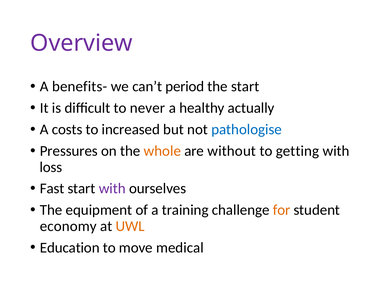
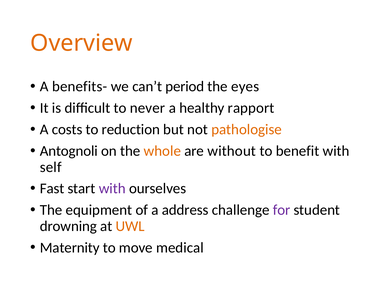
Overview colour: purple -> orange (81, 43)
the start: start -> eyes (245, 87)
actually: actually -> rapport (251, 108)
increased: increased -> reduction (131, 130)
pathologise colour: blue -> orange (247, 130)
Pressures: Pressures -> Antognoli (69, 151)
getting: getting -> benefit (298, 151)
loss: loss -> self (51, 167)
training: training -> address (185, 210)
for colour: orange -> purple (282, 210)
economy: economy -> drowning (68, 226)
Education: Education -> Maternity (70, 248)
